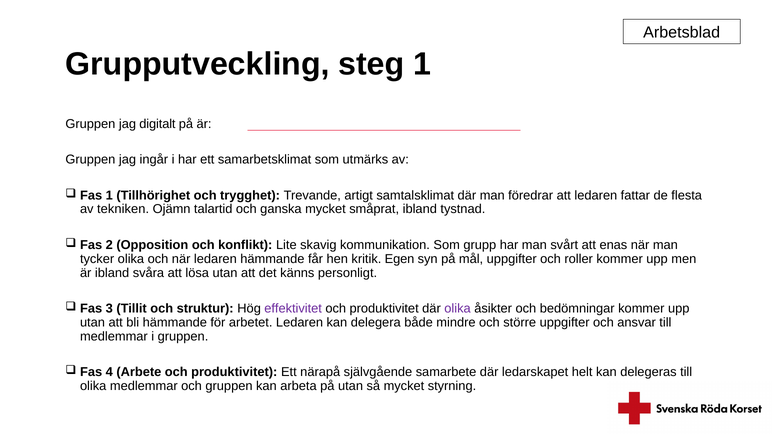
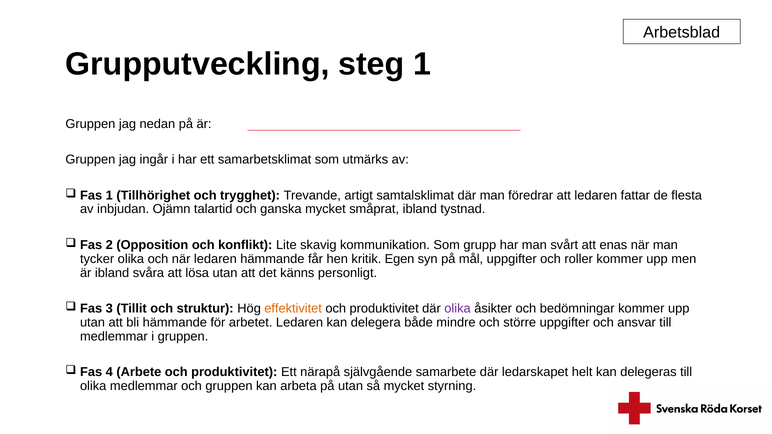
digitalt: digitalt -> nedan (157, 124)
tekniken: tekniken -> inbjudan (123, 209)
effektivitet colour: purple -> orange (293, 309)
